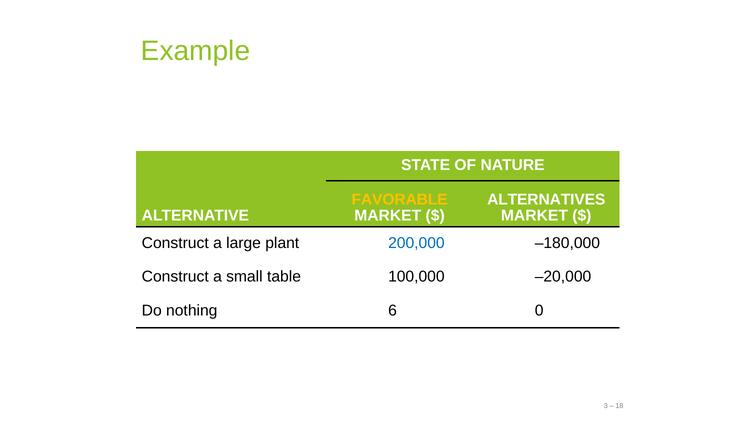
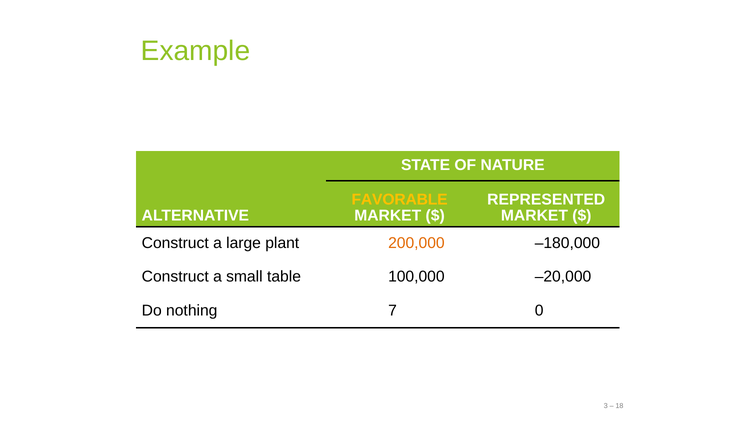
ALTERNATIVES: ALTERNATIVES -> REPRESENTED (546, 200)
200,000 colour: blue -> orange (416, 243)
6: 6 -> 7 (393, 311)
